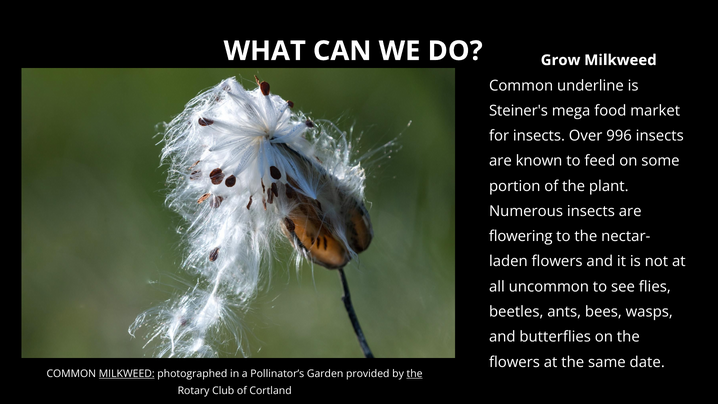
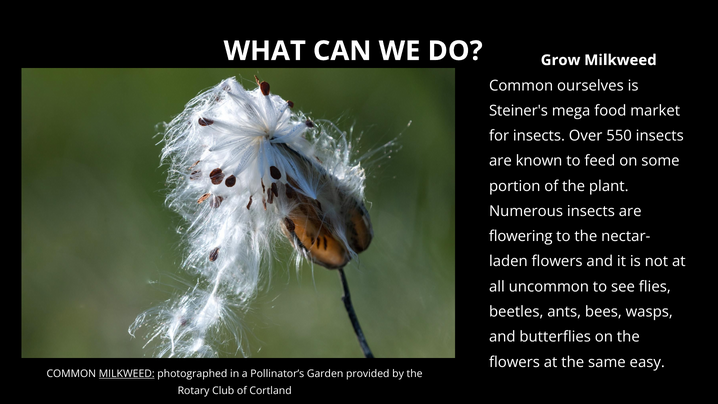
underline: underline -> ourselves (590, 86)
996: 996 -> 550 (619, 136)
date: date -> easy (647, 362)
the underline: present -> none (415, 374)
